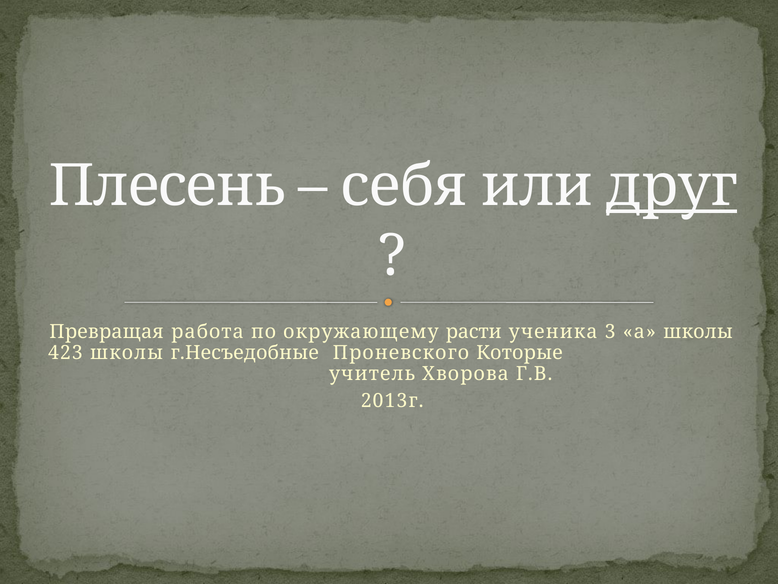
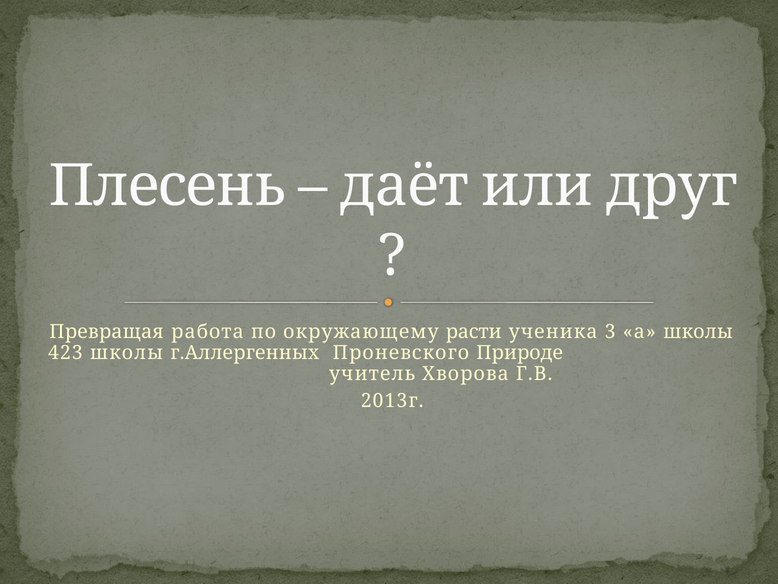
себя: себя -> даёт (404, 186)
друг underline: present -> none (672, 186)
г.Несъедобные: г.Несъедобные -> г.Аллергенных (245, 353)
Которые: Которые -> Природе (520, 353)
